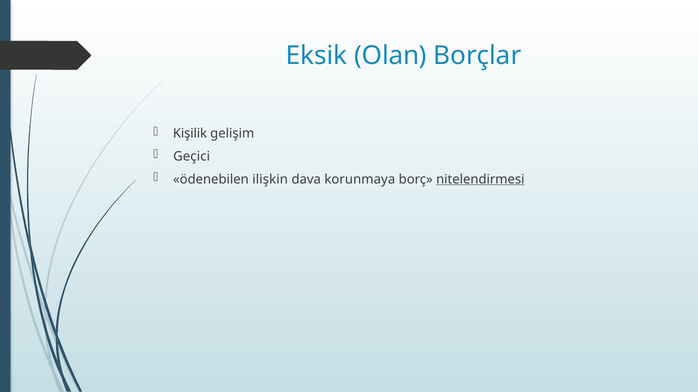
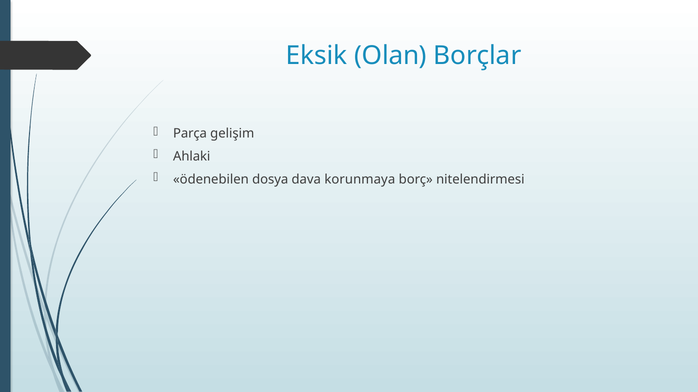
Kişilik: Kişilik -> Parça (190, 134)
Geçici: Geçici -> Ahlaki (192, 157)
ilişkin: ilişkin -> dosya (270, 180)
nitelendirmesi underline: present -> none (480, 180)
